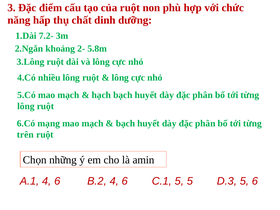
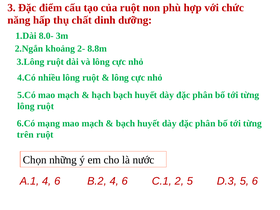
7.2-: 7.2- -> 8.0- (46, 36)
5.8m: 5.8m -> 8.8m (97, 49)
amin: amin -> nước (144, 160)
C.1 5: 5 -> 2 (179, 181)
